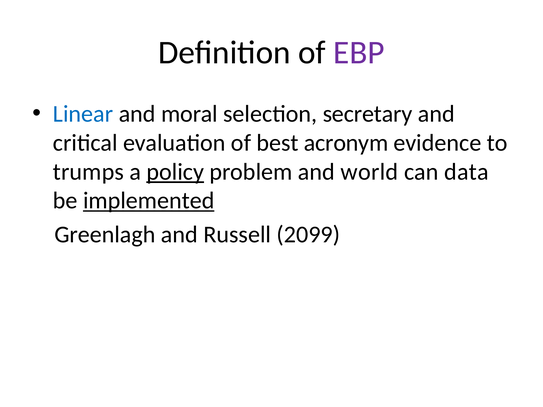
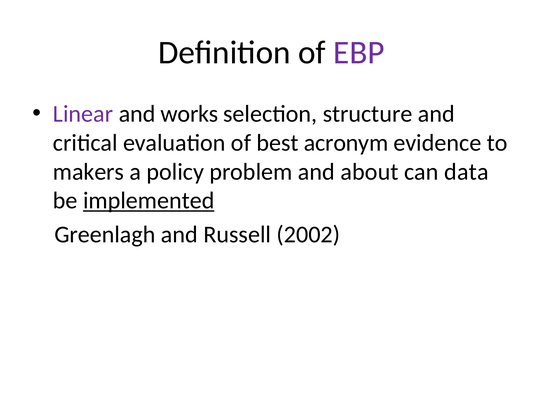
Linear colour: blue -> purple (83, 114)
moral: moral -> works (190, 114)
secretary: secretary -> structure (368, 114)
trumps: trumps -> makers (88, 172)
policy underline: present -> none (175, 172)
world: world -> about (369, 172)
2099: 2099 -> 2002 (308, 235)
